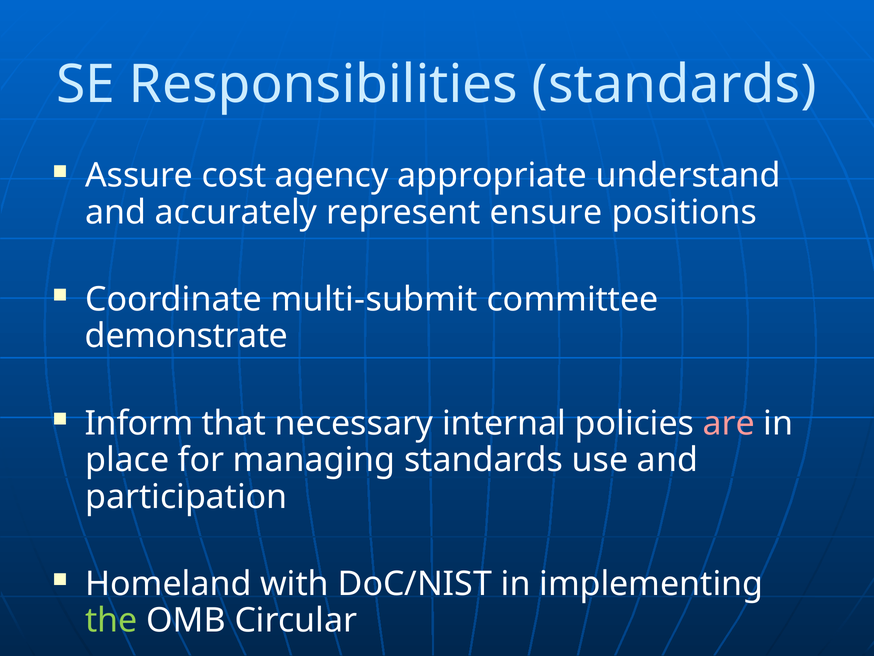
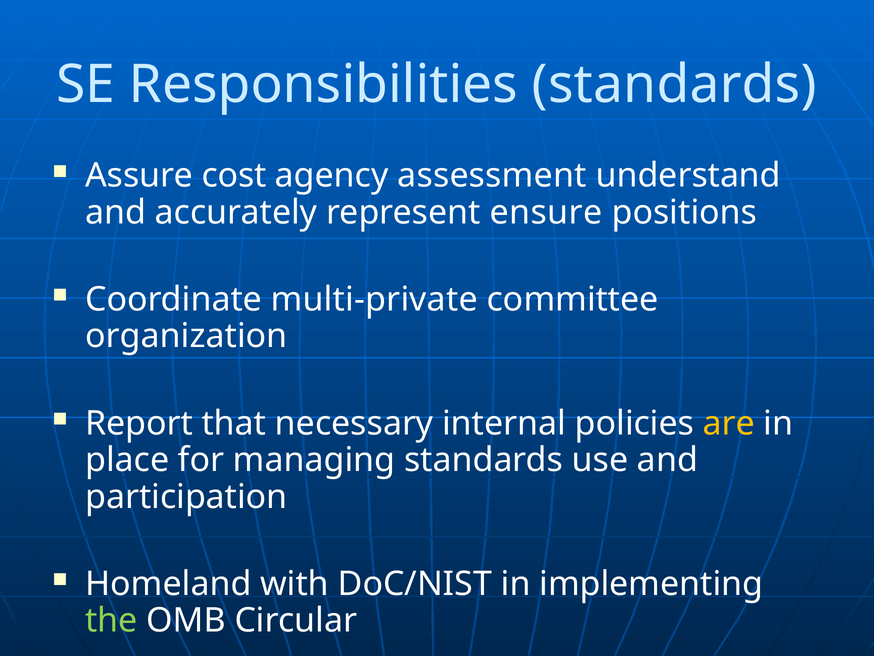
appropriate: appropriate -> assessment (492, 175)
multi-submit: multi-submit -> multi-private (374, 299)
demonstrate: demonstrate -> organization (186, 336)
Inform: Inform -> Report (139, 423)
are colour: pink -> yellow (729, 423)
